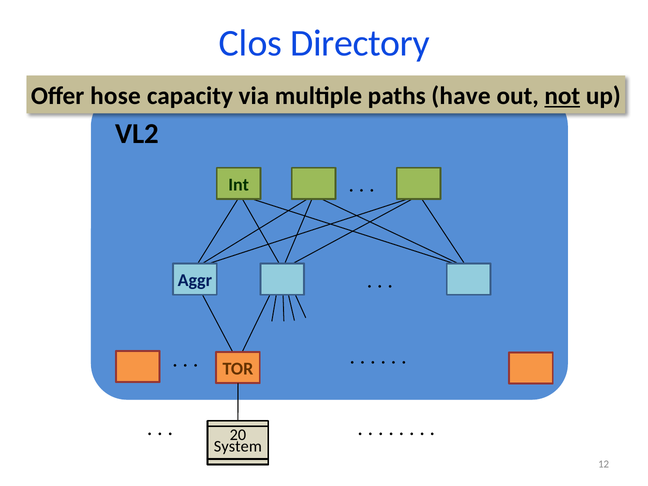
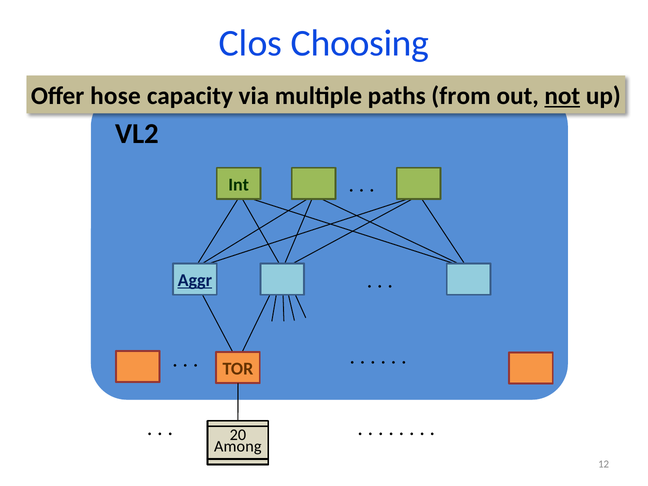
Directory: Directory -> Choosing (360, 43)
have: have -> from (461, 96)
Aggr underline: none -> present (195, 280)
System: System -> Among (238, 447)
